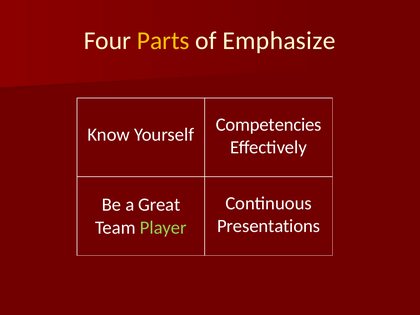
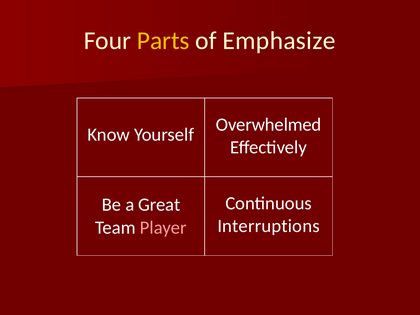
Competencies: Competencies -> Overwhelmed (269, 125)
Presentations: Presentations -> Interruptions (268, 226)
Player colour: light green -> pink (163, 228)
